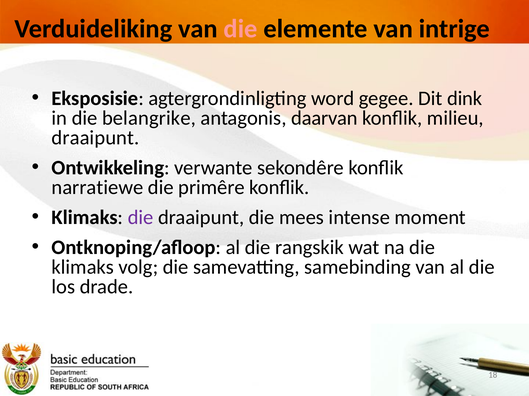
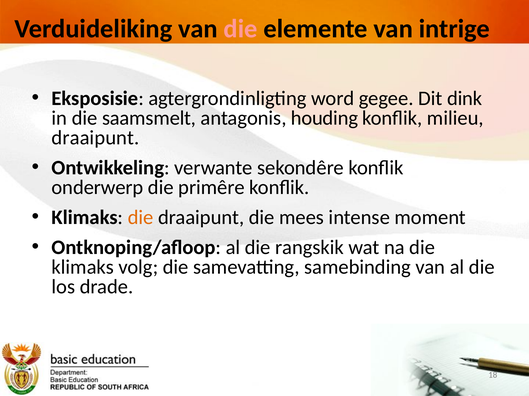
belangrike: belangrike -> saamsmelt (149, 118)
daarvan: daarvan -> houding (324, 118)
narratiewe: narratiewe -> onderwerp (97, 188)
die colour: purple -> orange (141, 218)
